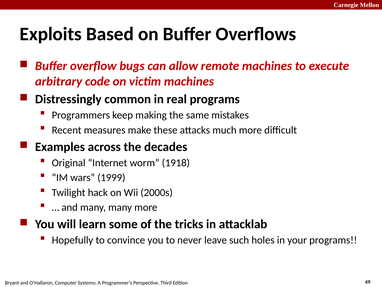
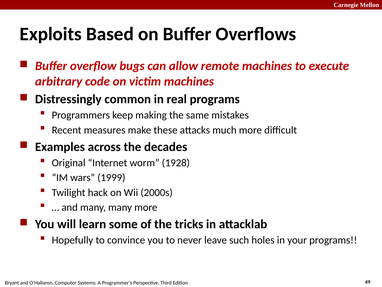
1918: 1918 -> 1928 (176, 163)
